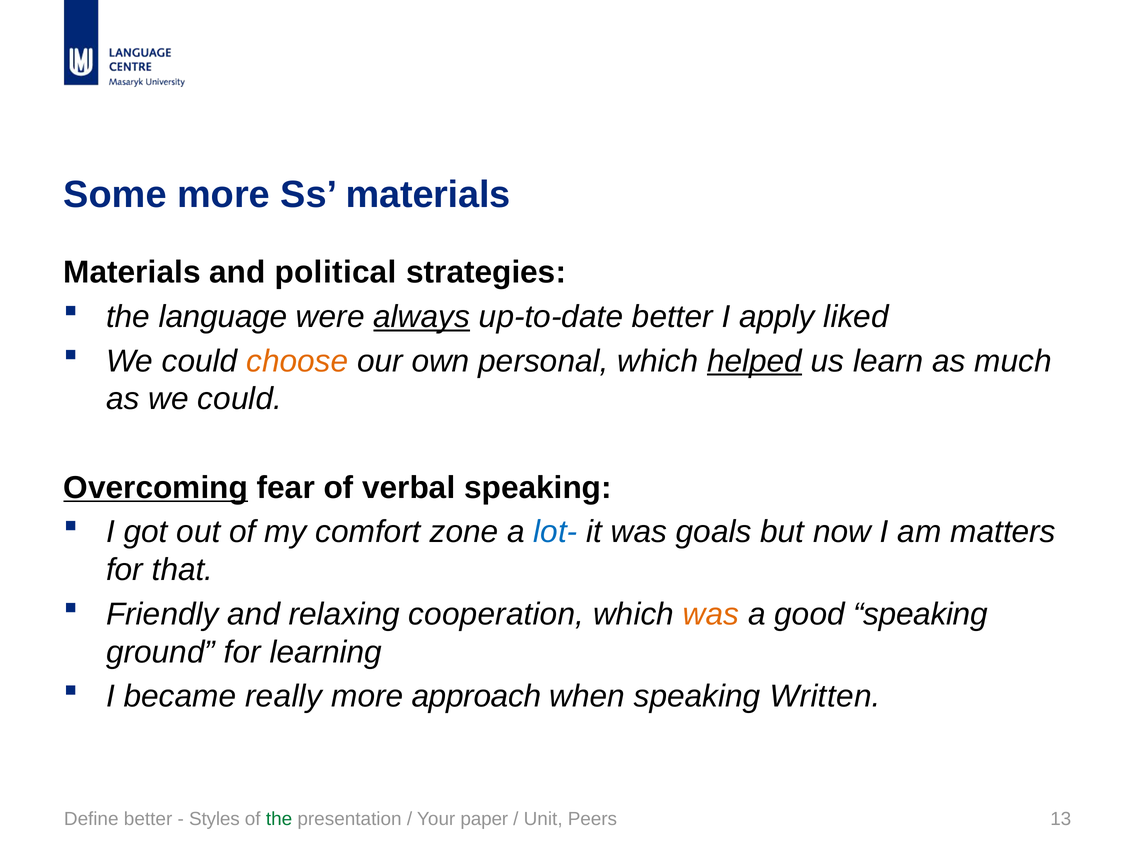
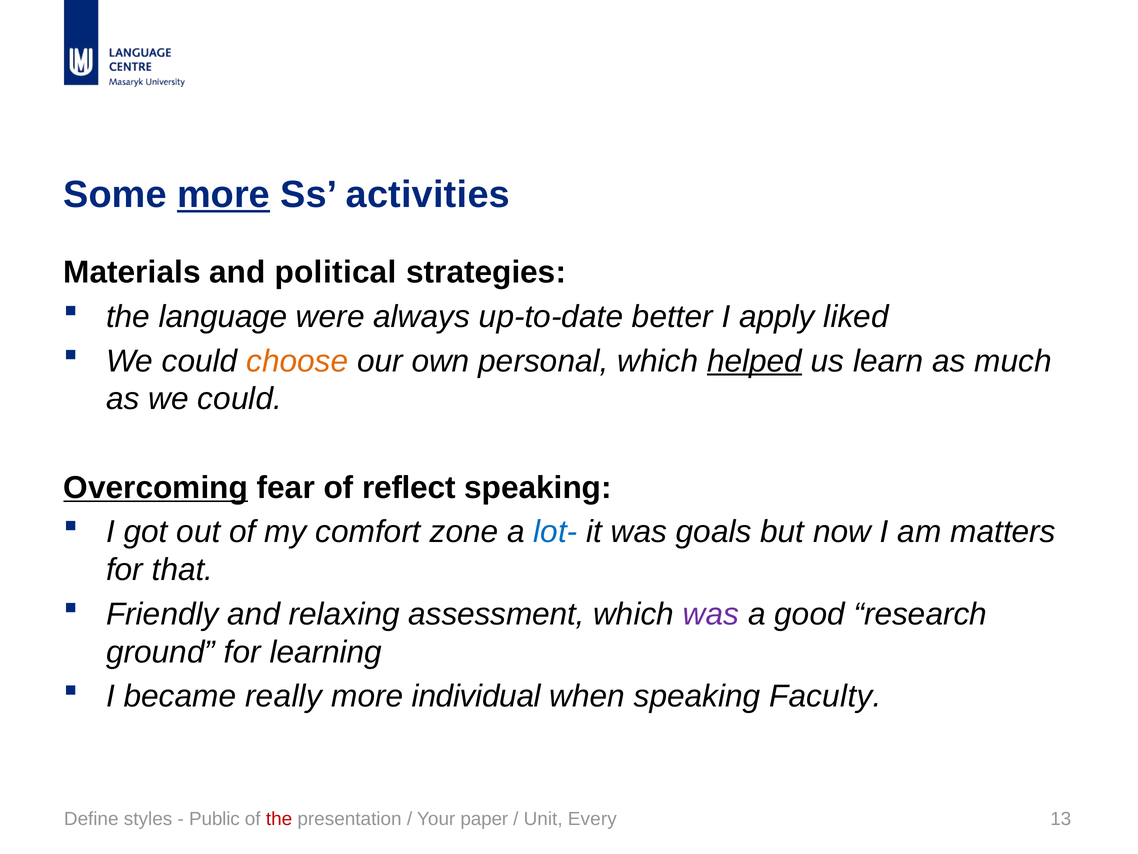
more underline: none -> present (224, 195)
Ss materials: materials -> activities (428, 195)
always underline: present -> none (422, 317)
verbal: verbal -> reflect (409, 487)
cooperation: cooperation -> assessment (496, 614)
was colour: orange -> purple (711, 614)
good speaking: speaking -> research (920, 614)
approach: approach -> individual (476, 696)
Written: Written -> Faculty (825, 696)
Define better: better -> styles (148, 819)
Styles: Styles -> Public (214, 819)
the colour: green -> red (279, 819)
Peers: Peers -> Every (592, 819)
